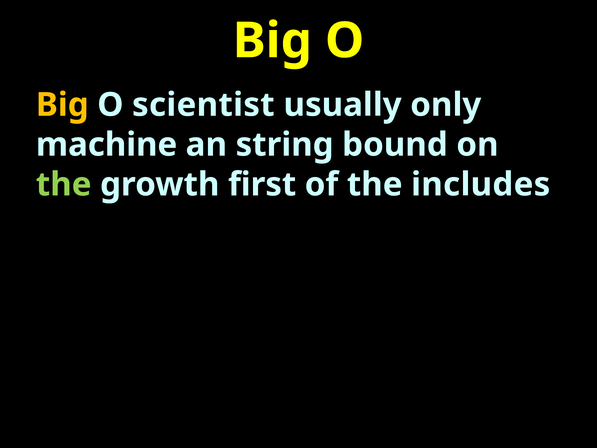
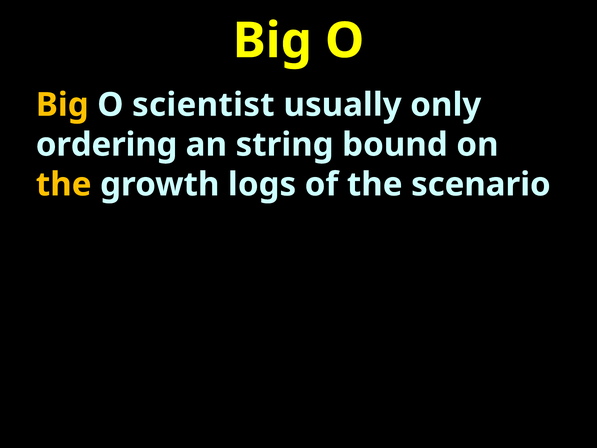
machine: machine -> ordering (107, 145)
the colour: light green -> yellow (64, 184)
first: first -> logs (262, 184)
includes: includes -> scenario (481, 184)
